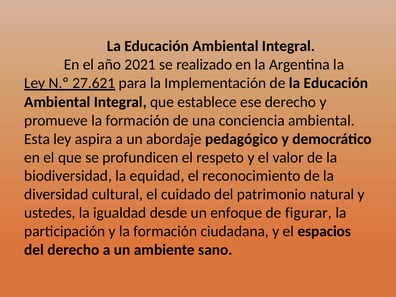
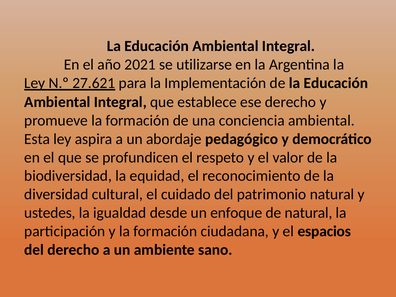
realizado: realizado -> utilizarse (204, 65)
de figurar: figurar -> natural (309, 213)
